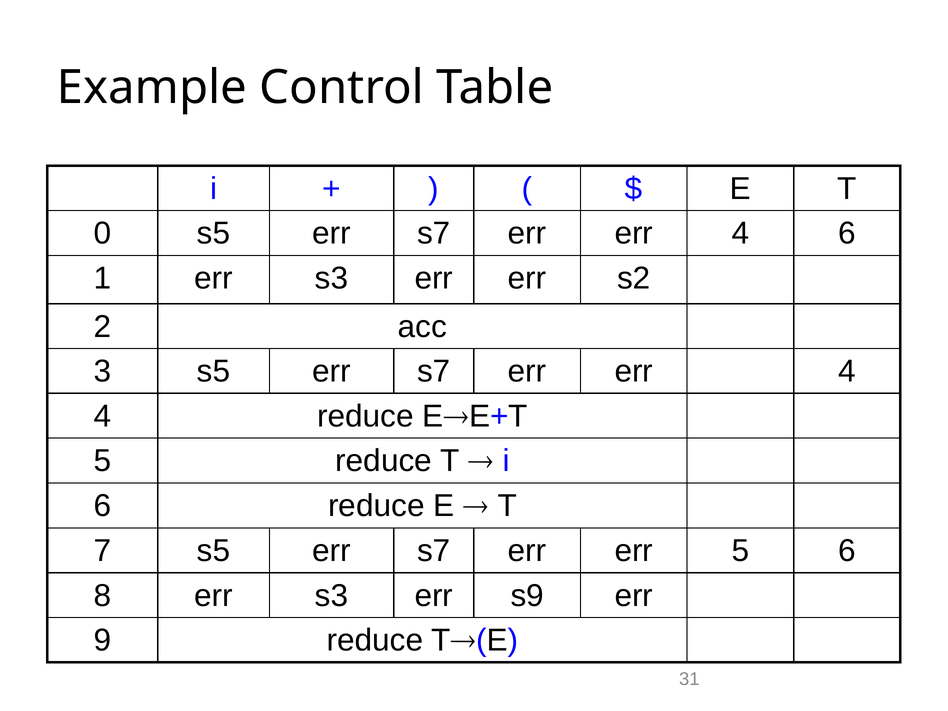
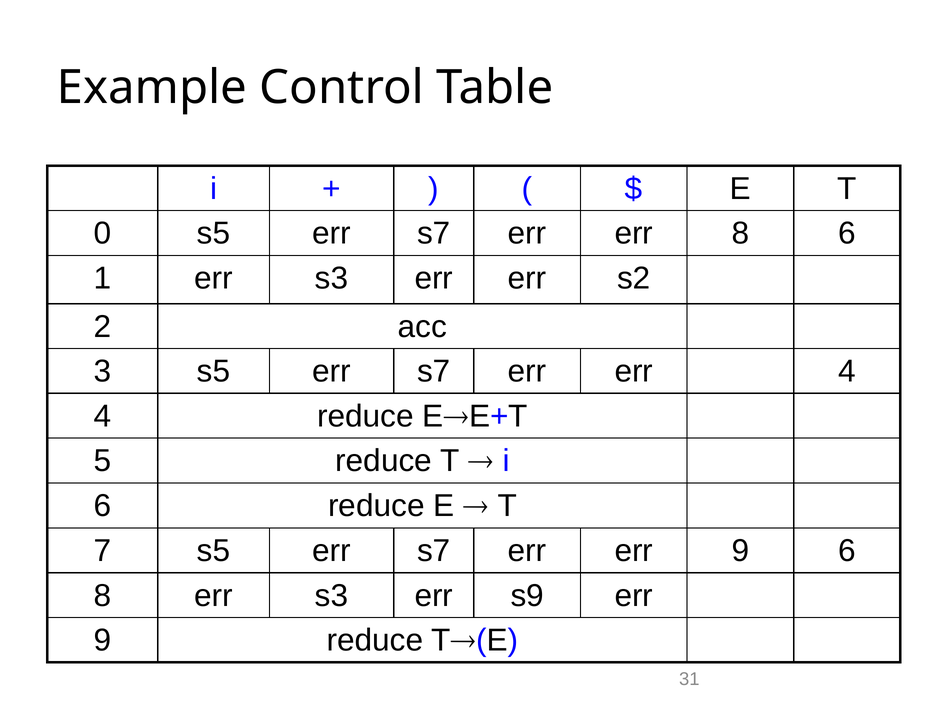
4: 4 -> 8 (740, 234)
err err 5: 5 -> 9 (740, 551)
